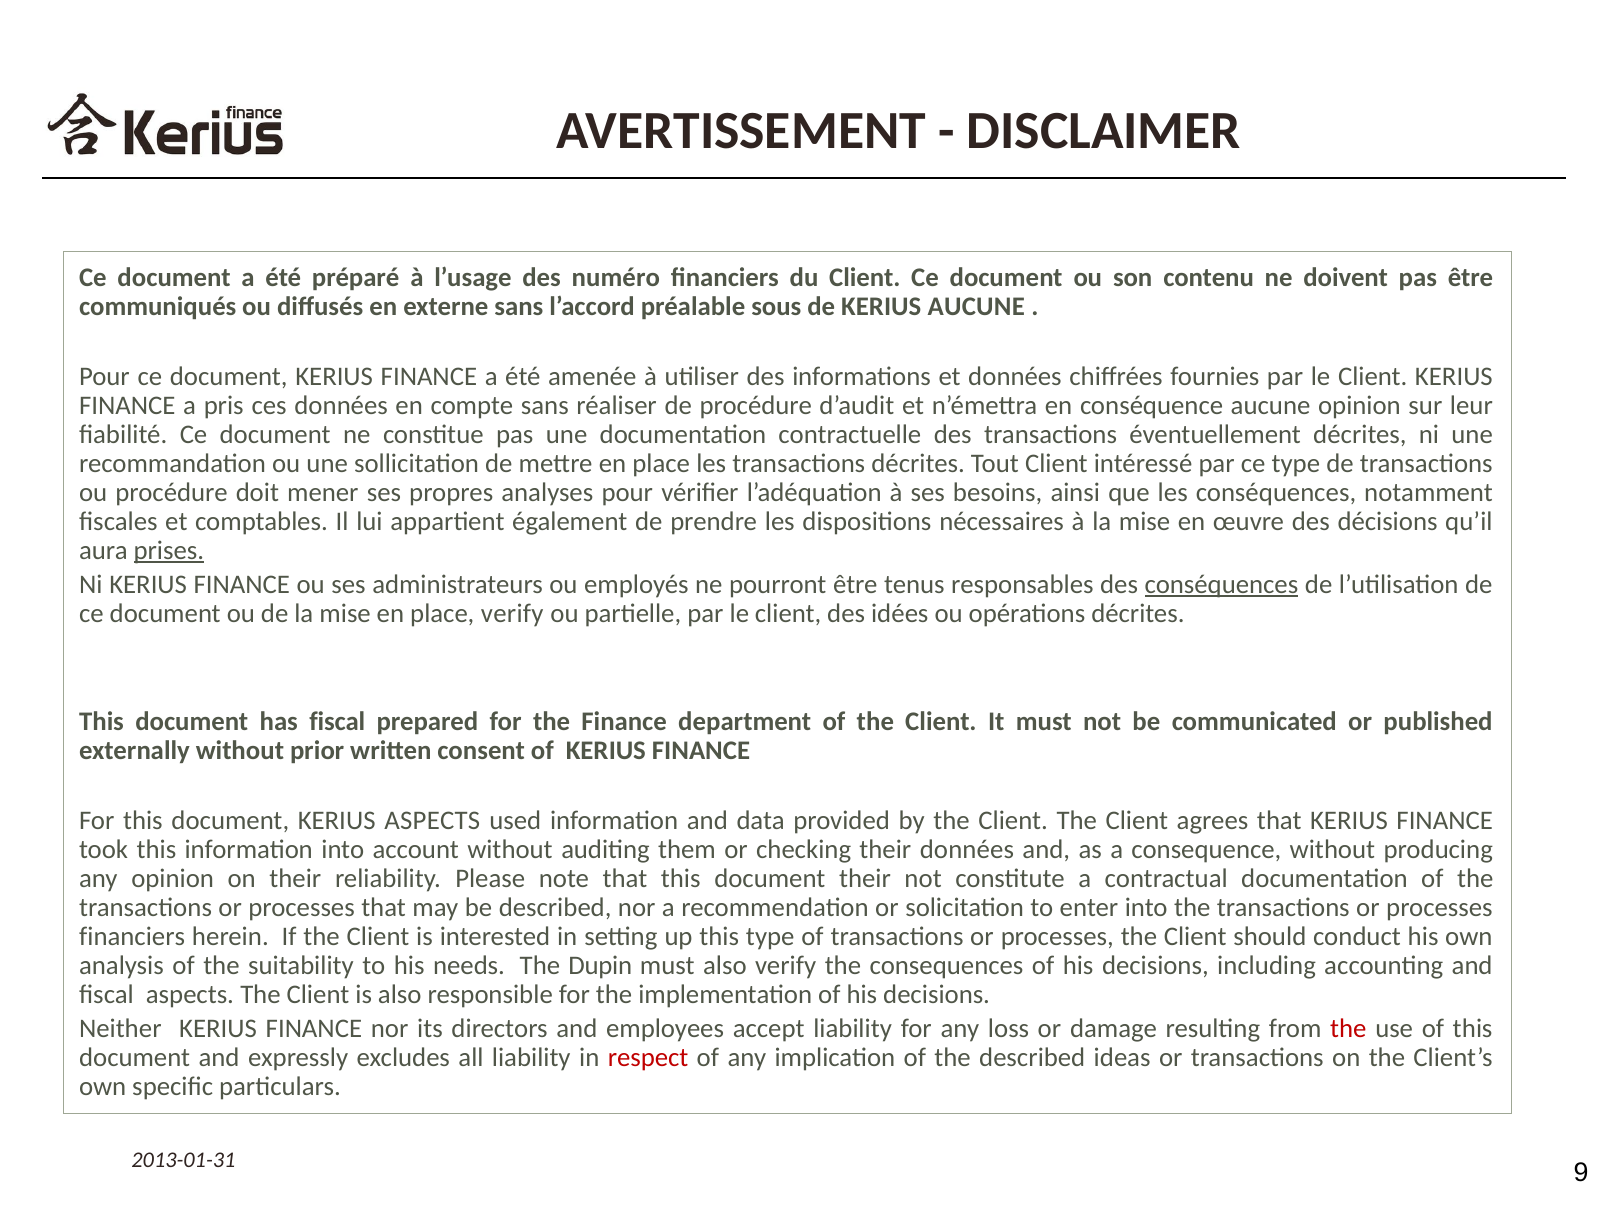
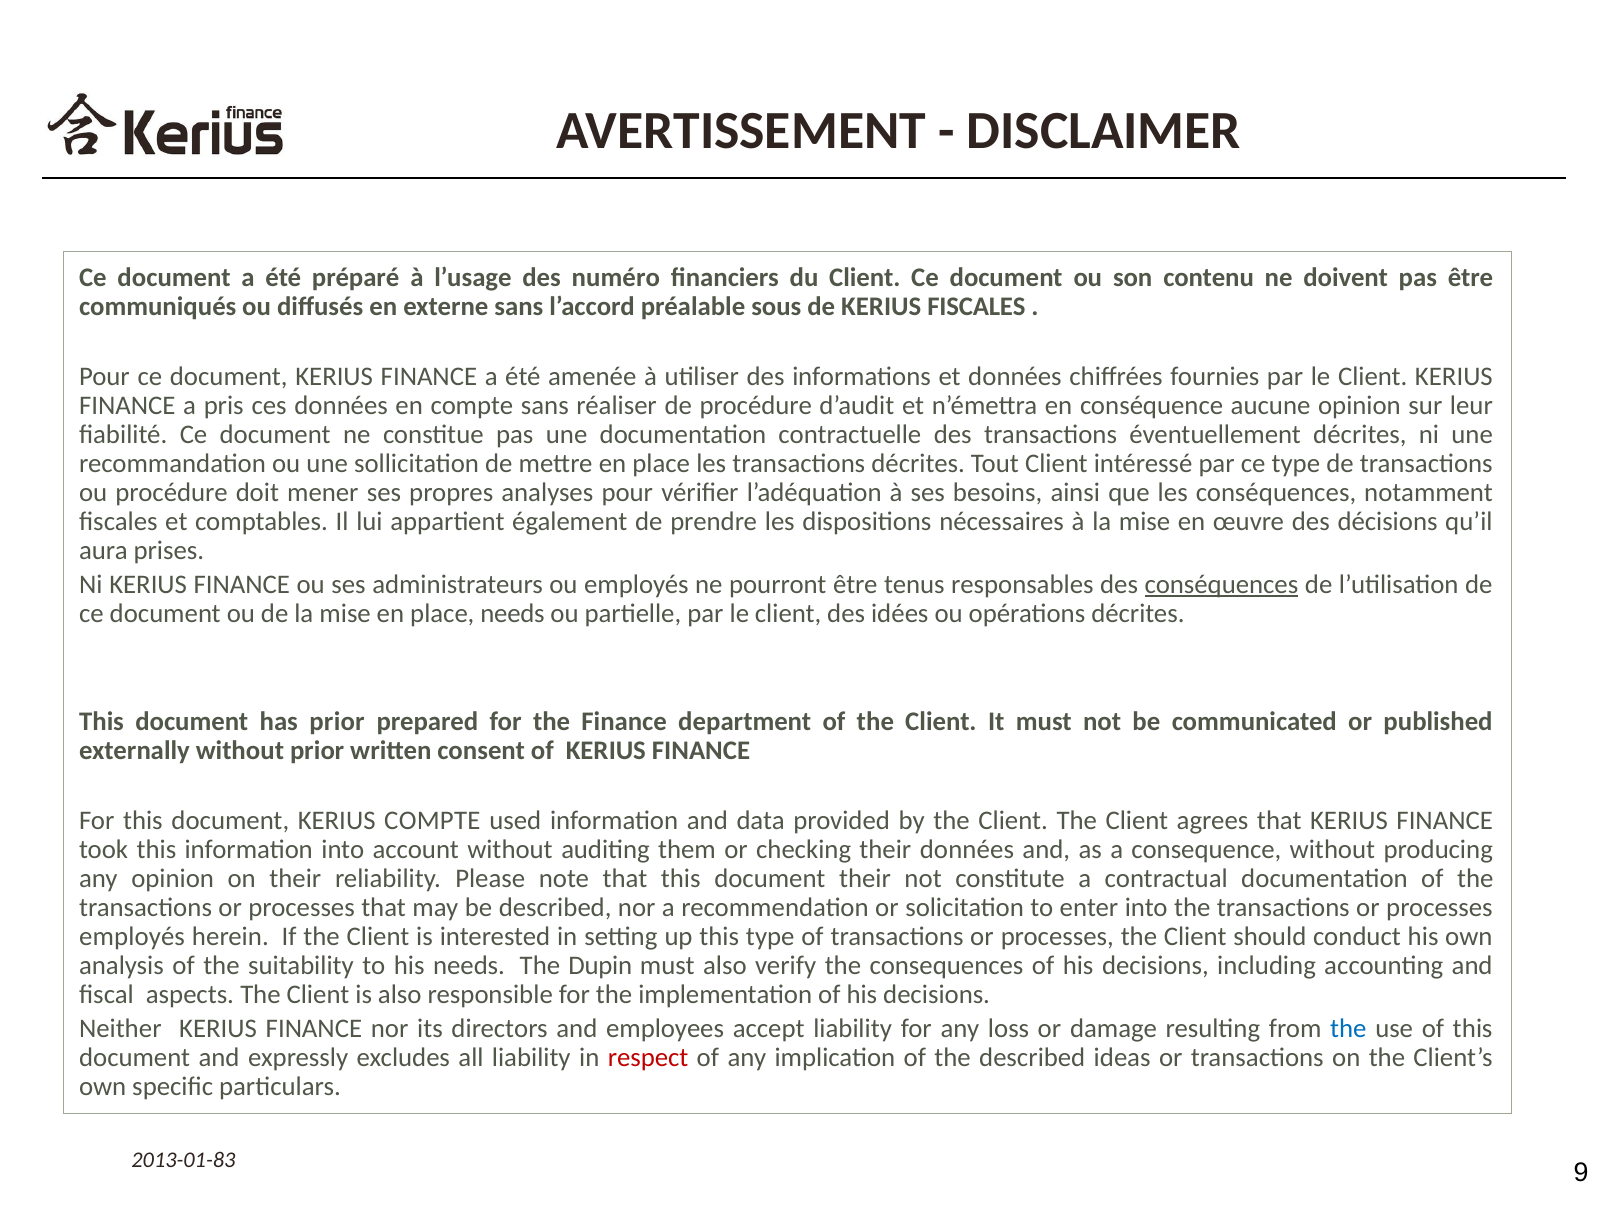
KERIUS AUCUNE: AUCUNE -> FISCALES (976, 306)
prises underline: present -> none (169, 551)
place verify: verify -> needs (513, 613)
has fiscal: fiscal -> prior (337, 721)
KERIUS ASPECTS: ASPECTS -> COMPTE (432, 821)
financiers: financiers -> employés (132, 937)
the colour: red -> blue (1348, 1028)
2013-01-31: 2013-01-31 -> 2013-01-83 (183, 1159)
